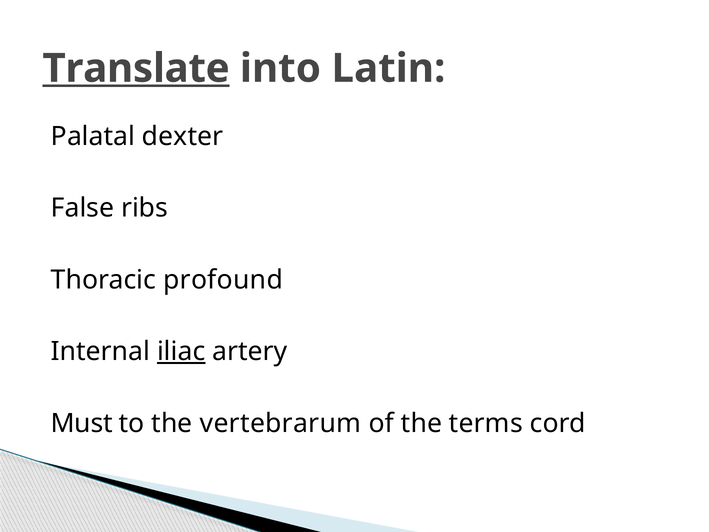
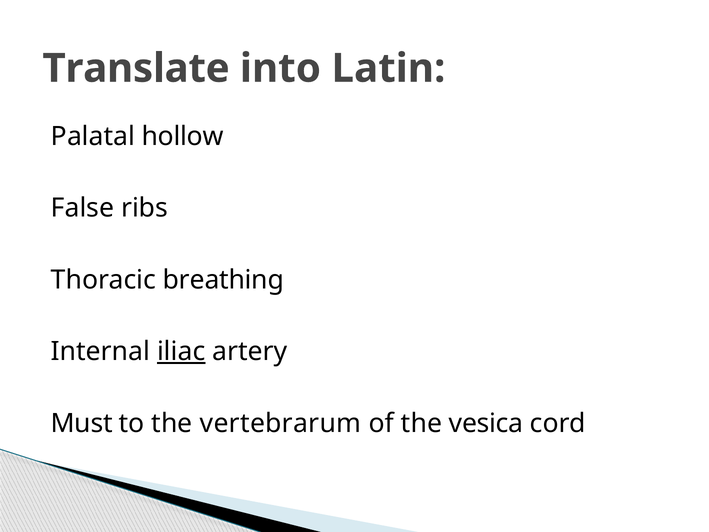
Translate underline: present -> none (136, 68)
dexter: dexter -> hollow (183, 136)
profound: profound -> breathing (223, 280)
terms: terms -> vesica (486, 423)
